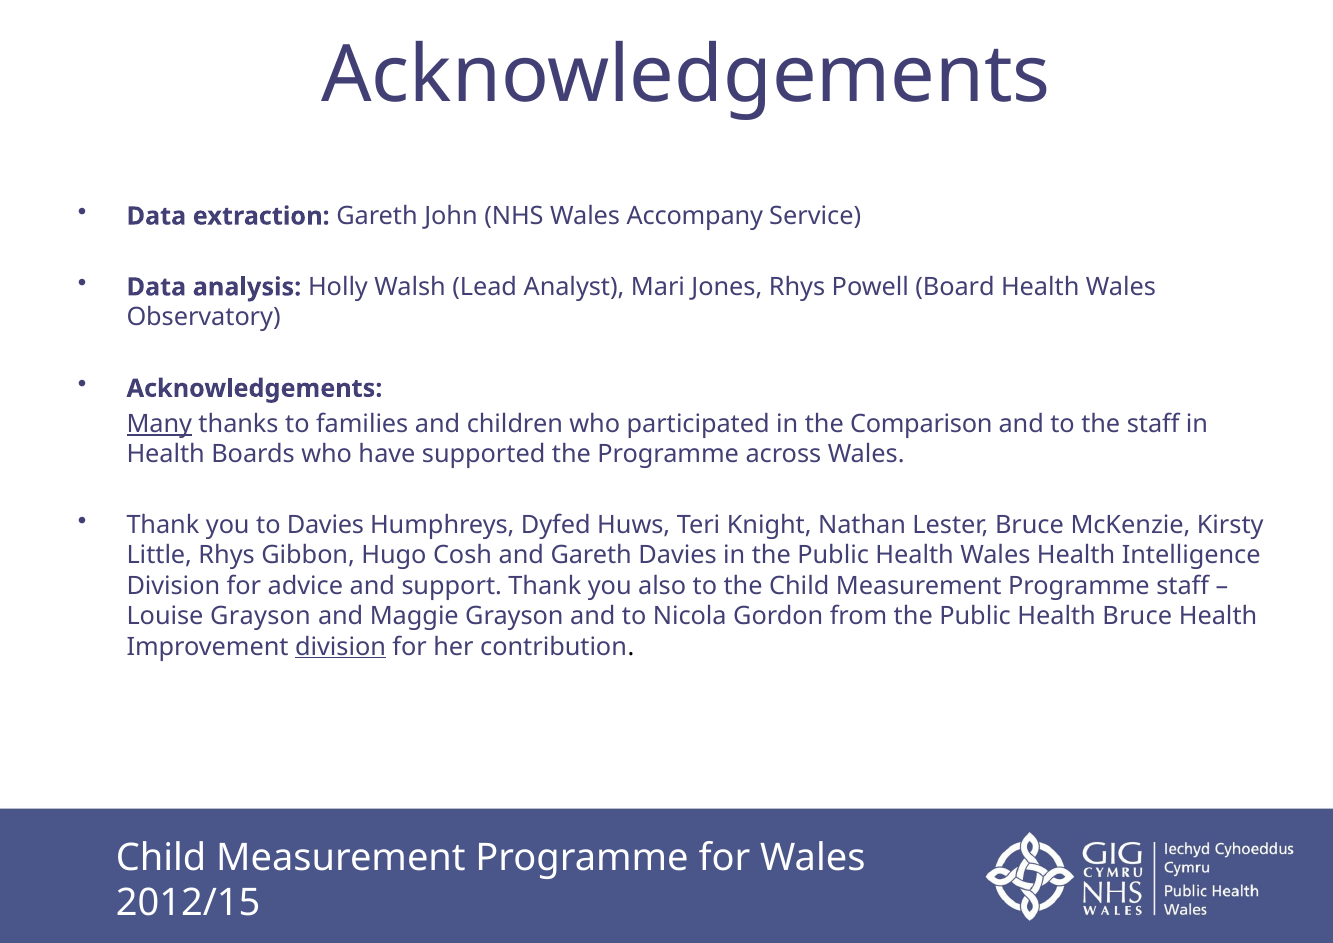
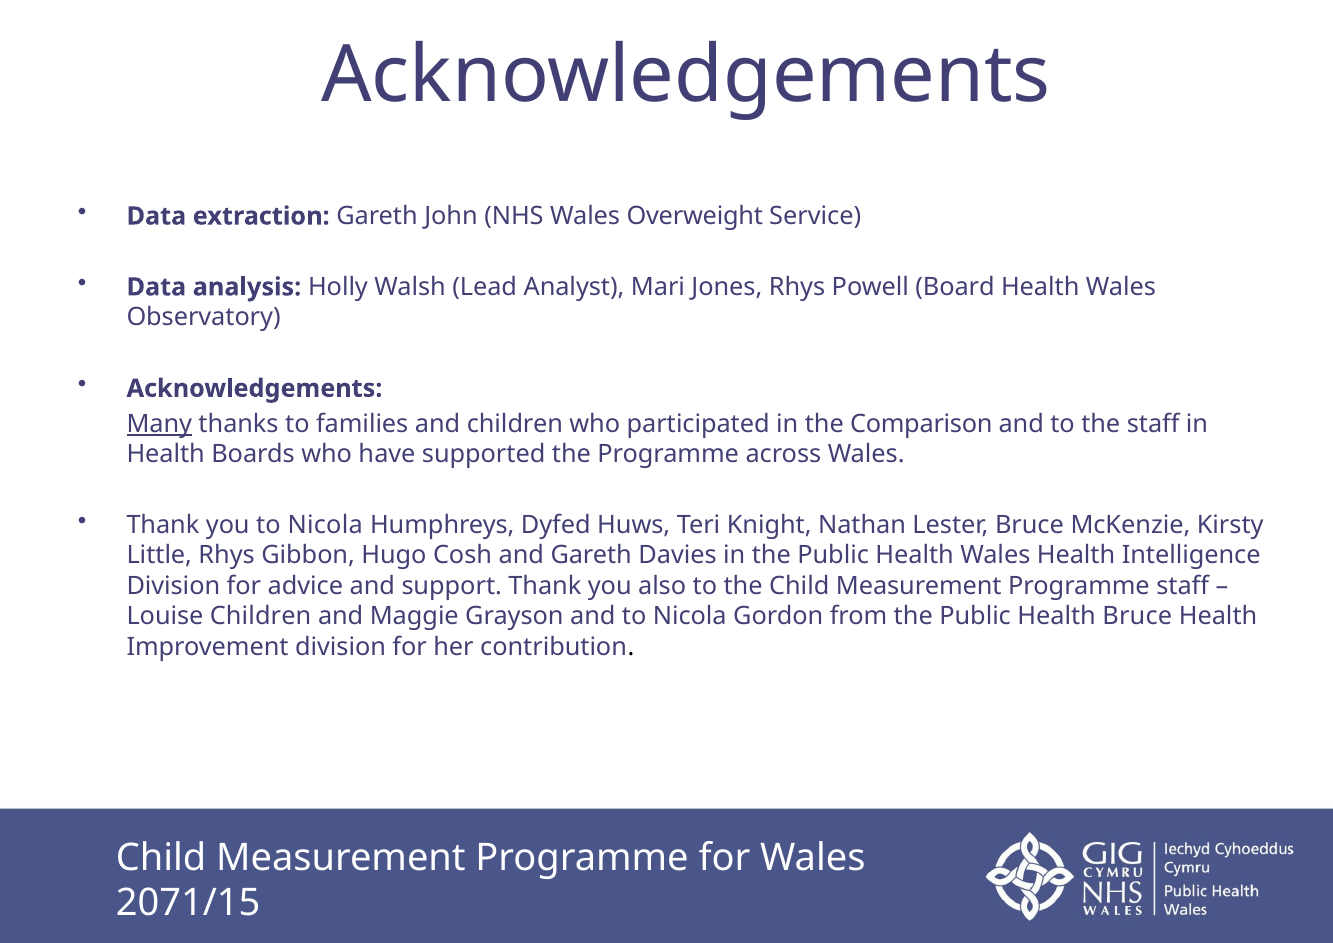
Accompany: Accompany -> Overweight (695, 216)
you to Davies: Davies -> Nicola (325, 525)
Louise Grayson: Grayson -> Children (261, 616)
division underline: present -> none (341, 647)
2012/15: 2012/15 -> 2071/15 (188, 904)
